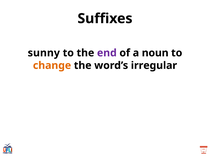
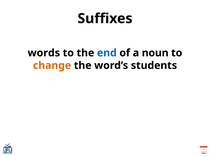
sunny: sunny -> words (44, 53)
end colour: purple -> blue (107, 53)
irregular: irregular -> students (154, 66)
